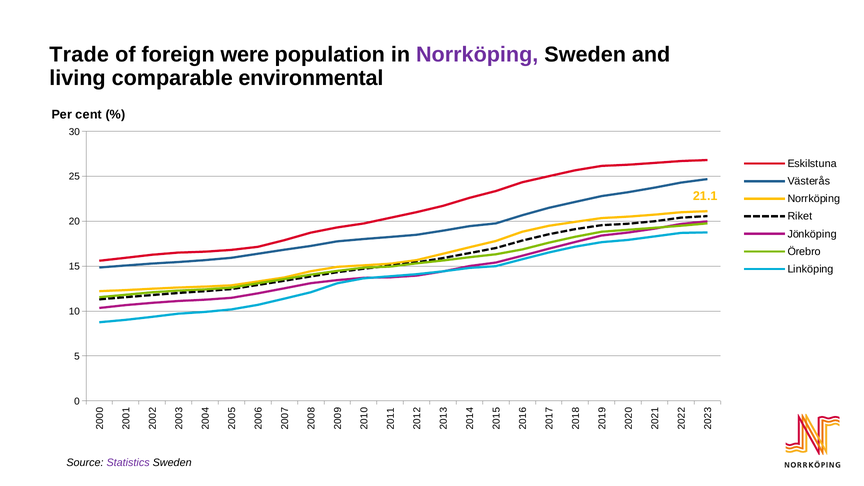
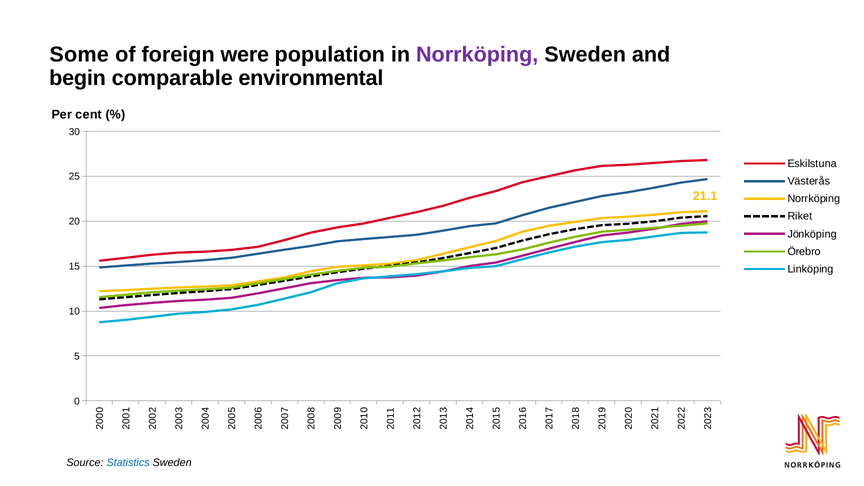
Trade: Trade -> Some (79, 55)
living: living -> begin (78, 78)
Statistics colour: purple -> blue (128, 463)
